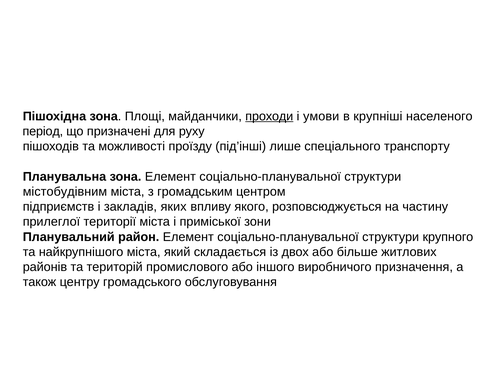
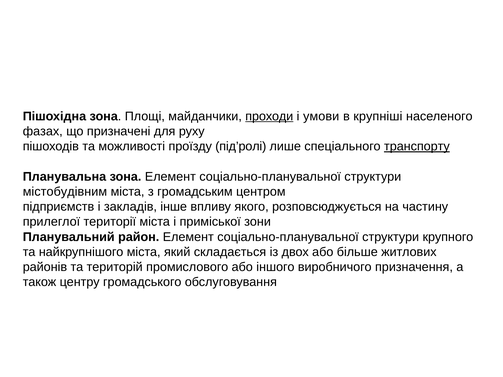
період: період -> фазах (43, 131)
під’інші: під’інші -> під’ролі (241, 147)
транспорту underline: none -> present (417, 147)
яких: яких -> інше (174, 207)
